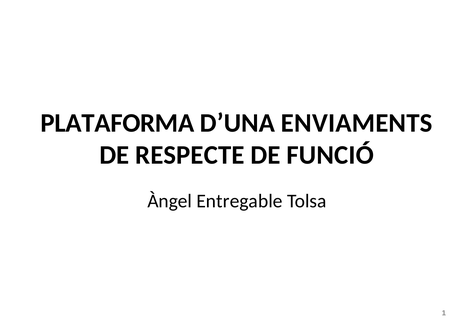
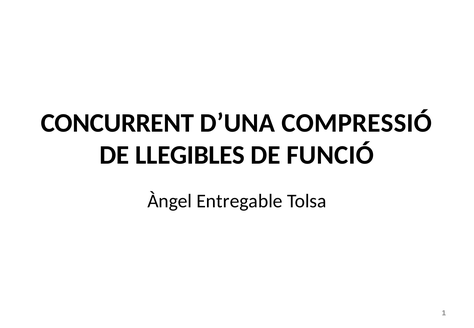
PLATAFORMA: PLATAFORMA -> CONCURRENT (117, 123)
ENVIAMENTS: ENVIAMENTS -> COMPRESSIÓ (357, 123)
RESPECTE: RESPECTE -> LLEGIBLES (190, 155)
